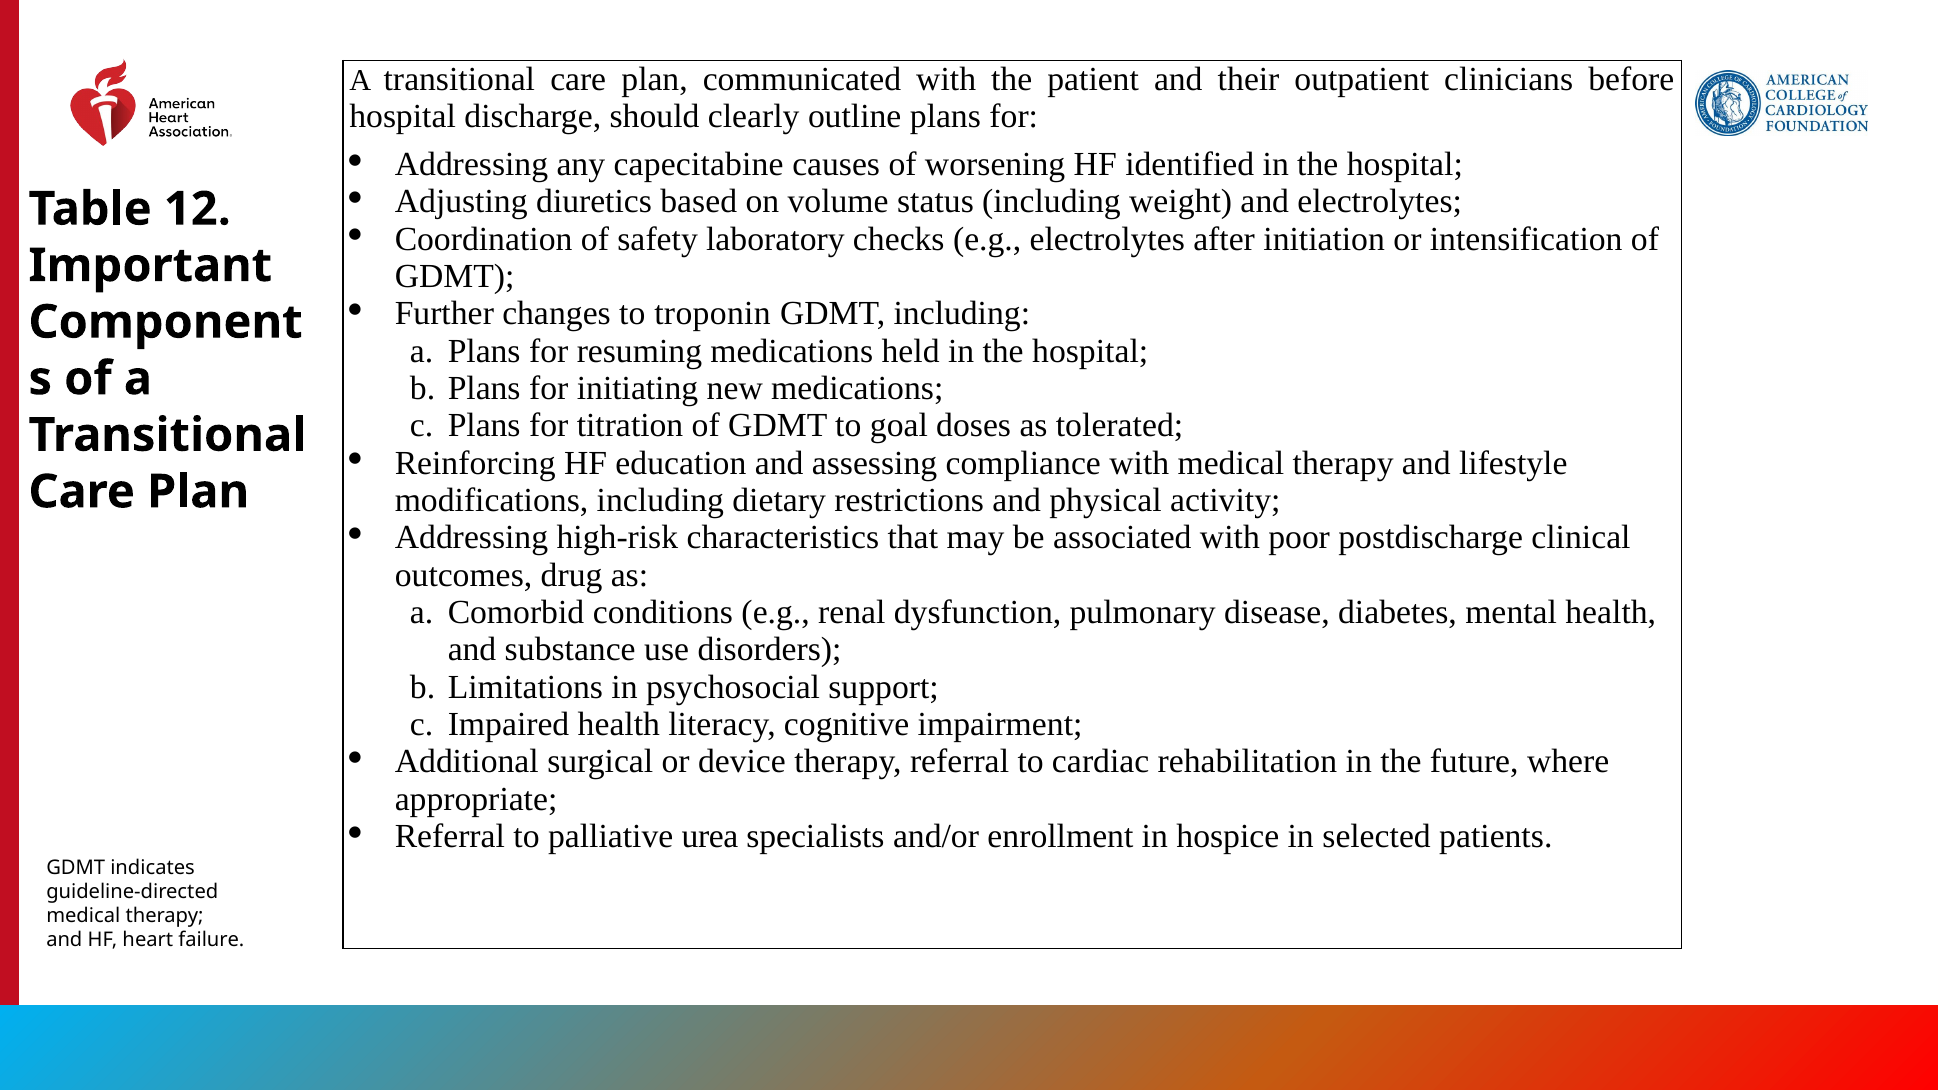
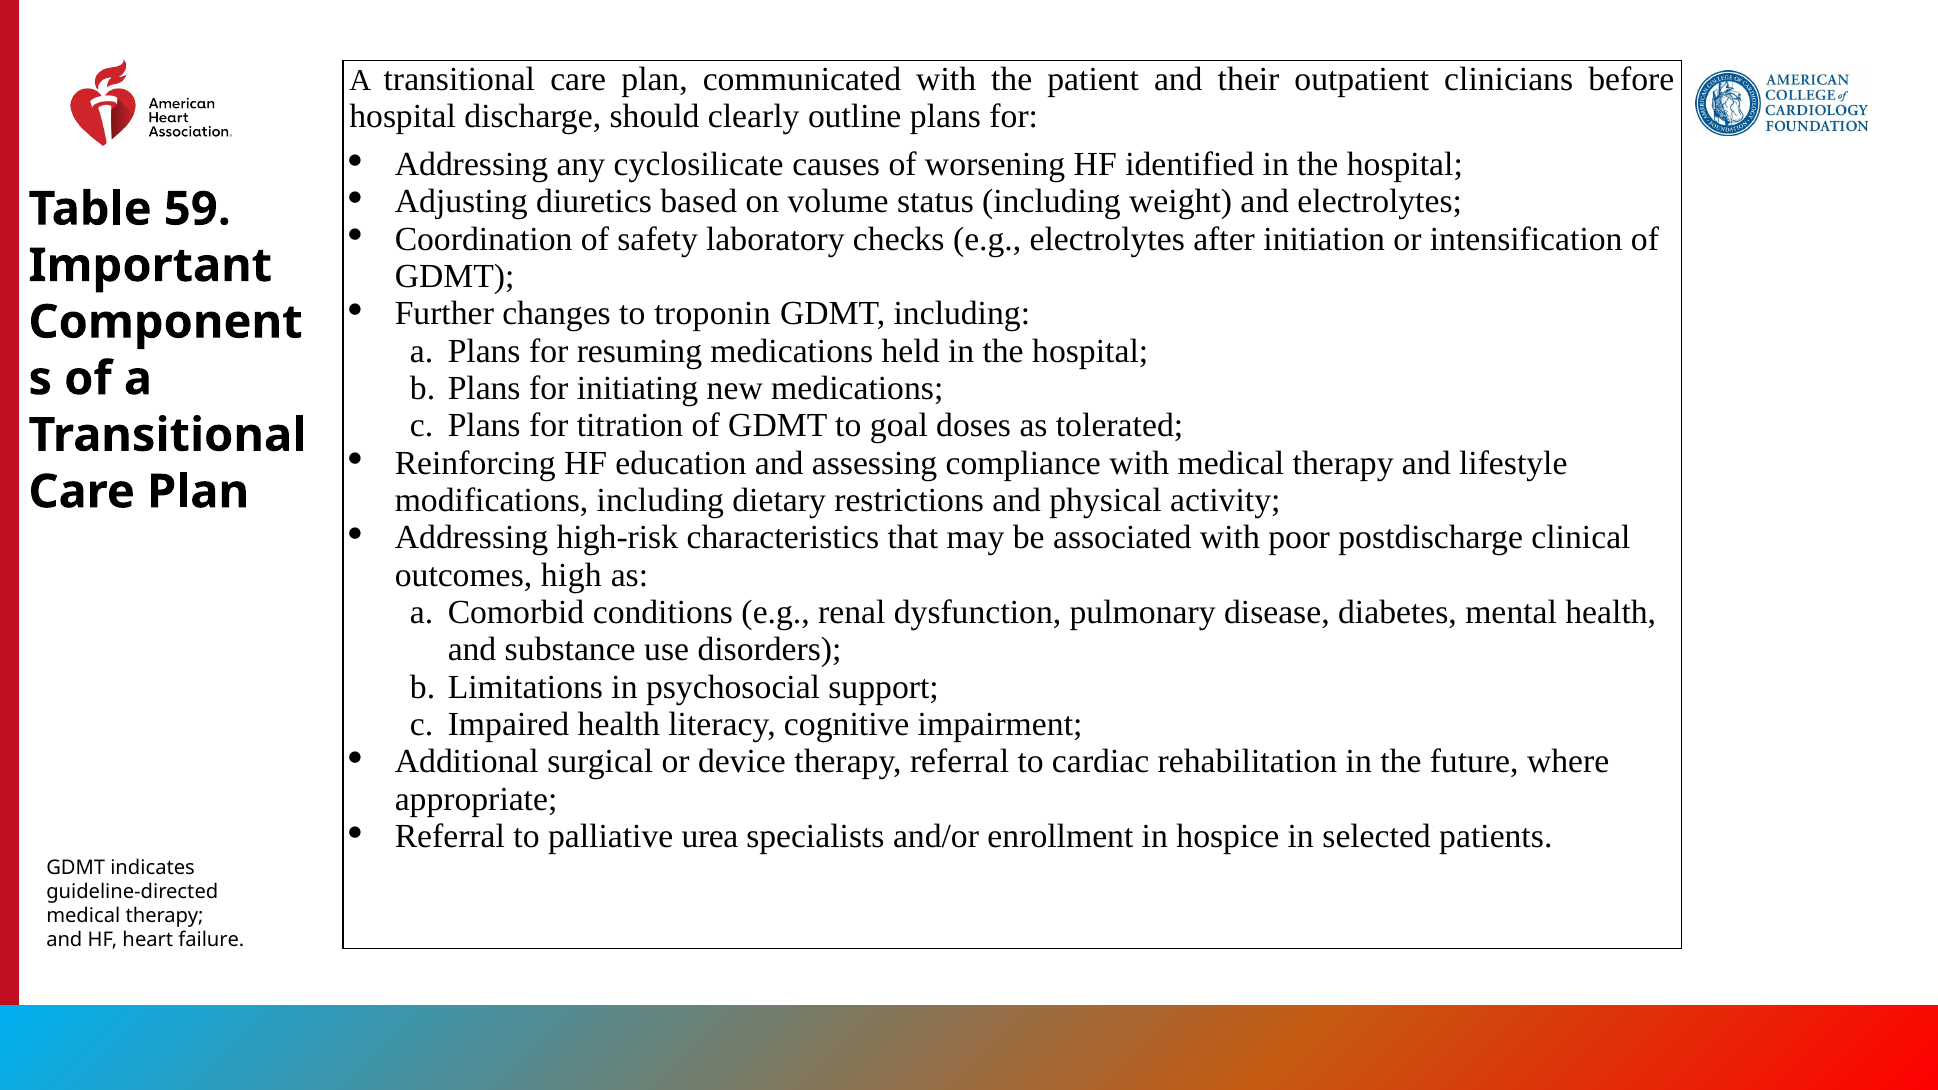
capecitabine: capecitabine -> cyclosilicate (699, 164)
12: 12 -> 59 (197, 209)
drug: drug -> high (571, 575)
